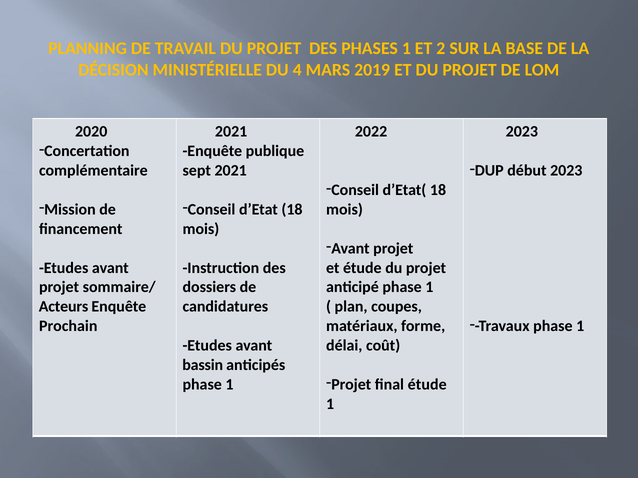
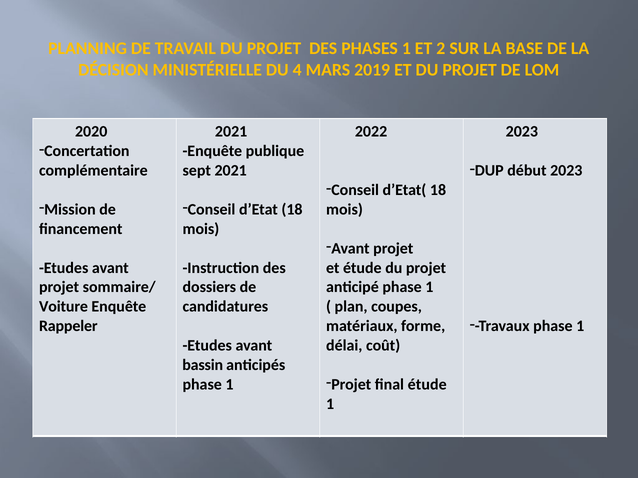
Acteurs: Acteurs -> Voiture (64, 307)
Prochain: Prochain -> Rappeler (68, 326)
